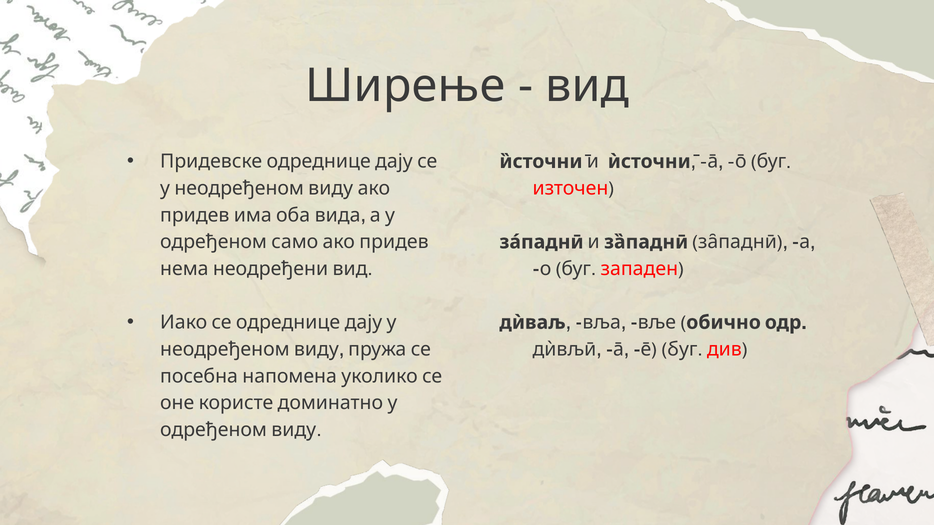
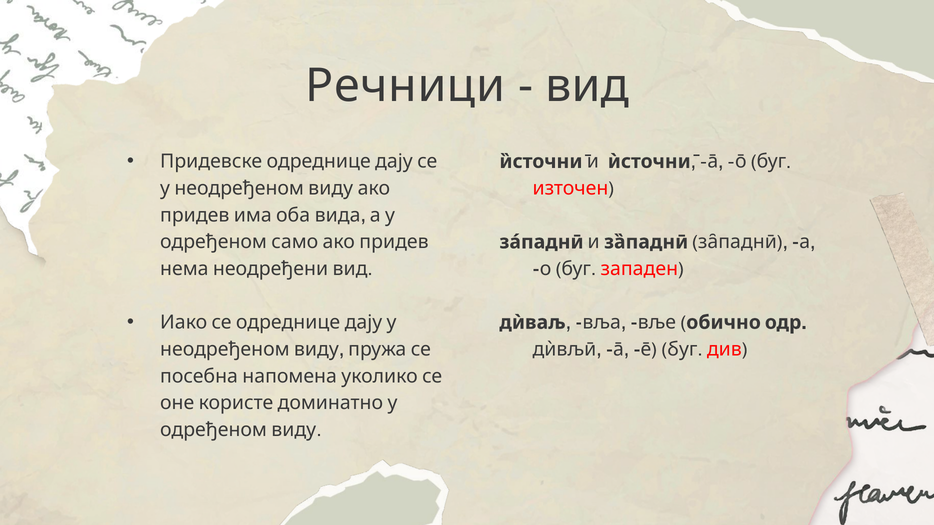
Ширење: Ширење -> Речници (405, 86)
